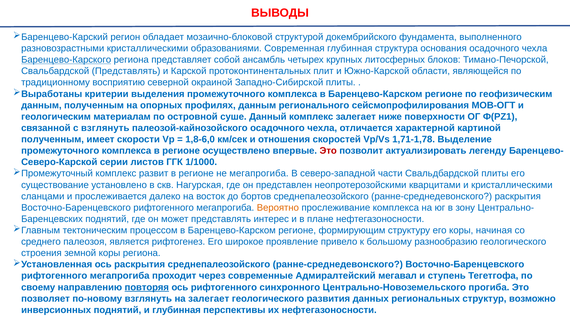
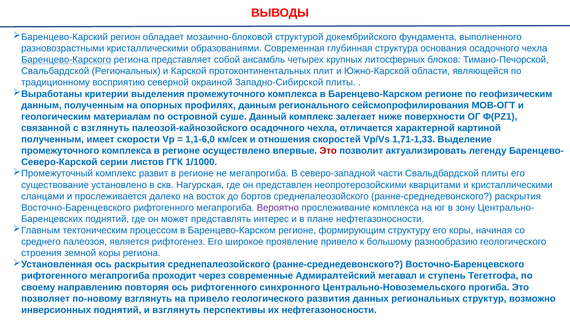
Свальбардской Представлять: Представлять -> Региональных (126, 71)
1,8-6,0: 1,8-6,0 -> 1,1-6,0 (200, 140)
1,71-1,78: 1,71-1,78 -> 1,71-1,33 (414, 140)
Вероятно colour: orange -> purple (278, 208)
повторяя underline: present -> none (147, 288)
на залегает: залегает -> привело (209, 299)
и глубинная: глубинная -> взглянуть (176, 311)
